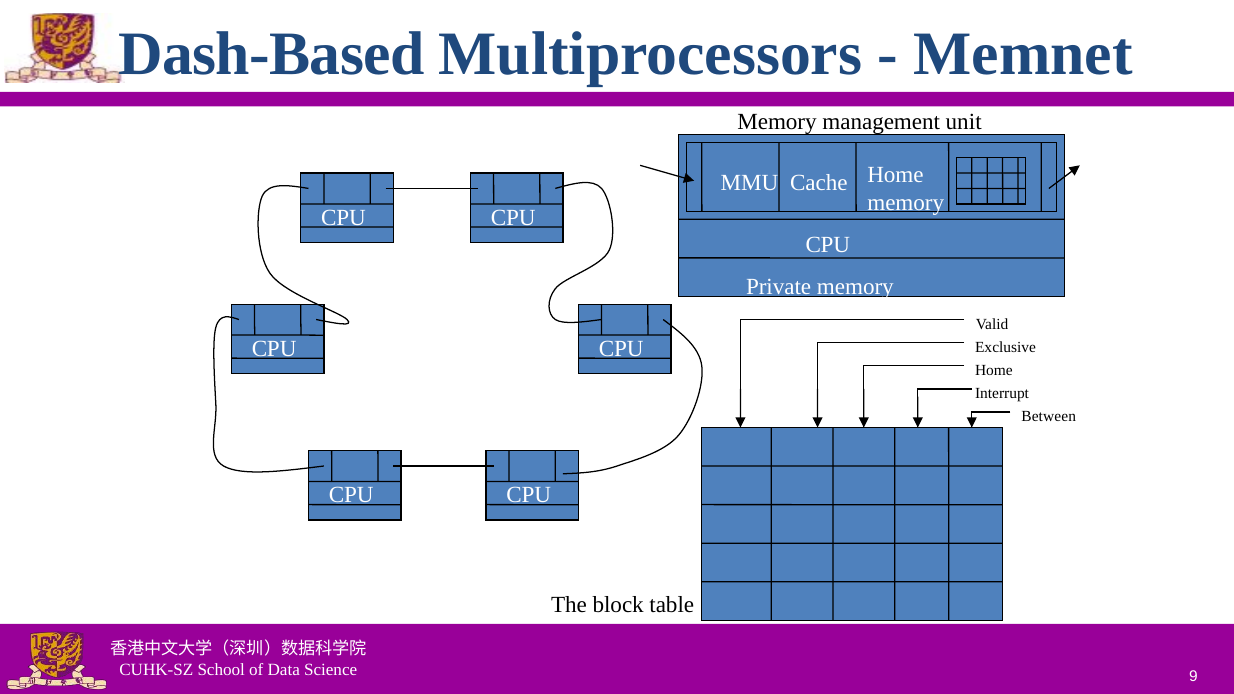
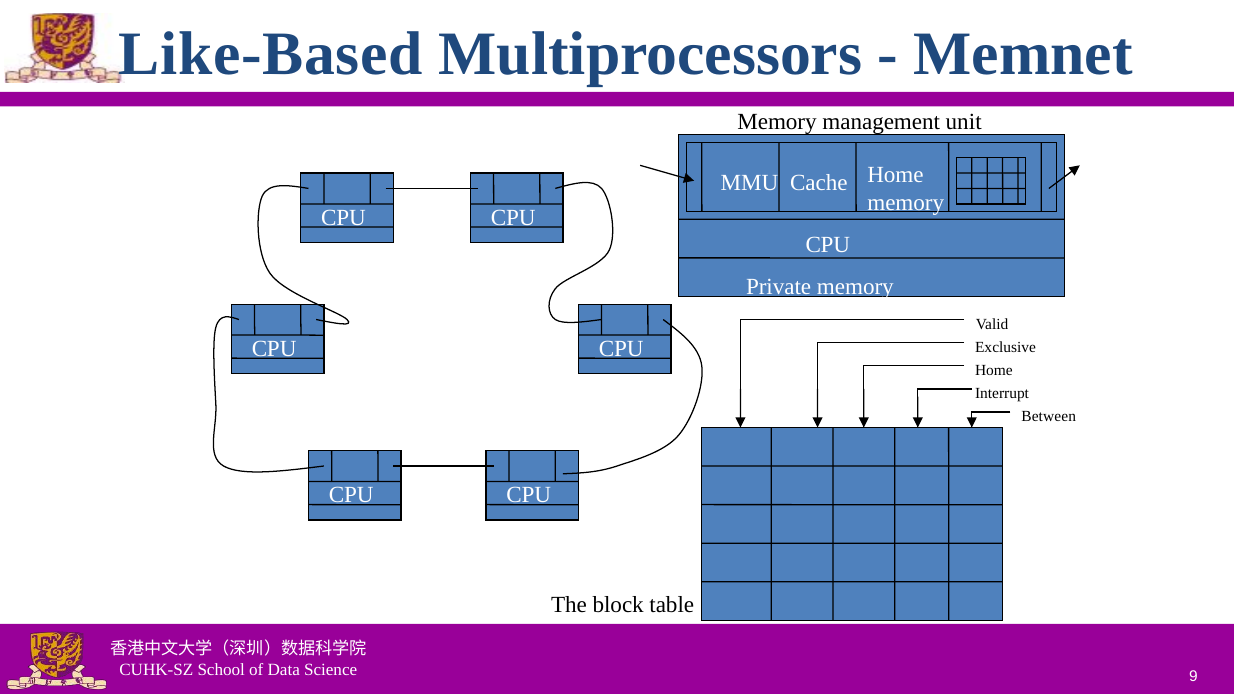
Dash-Based: Dash-Based -> Like-Based (271, 54)
